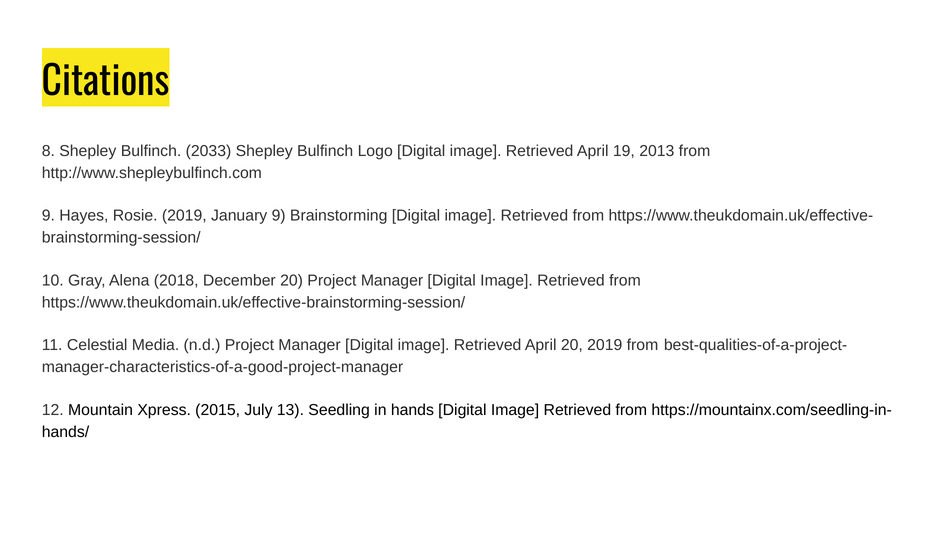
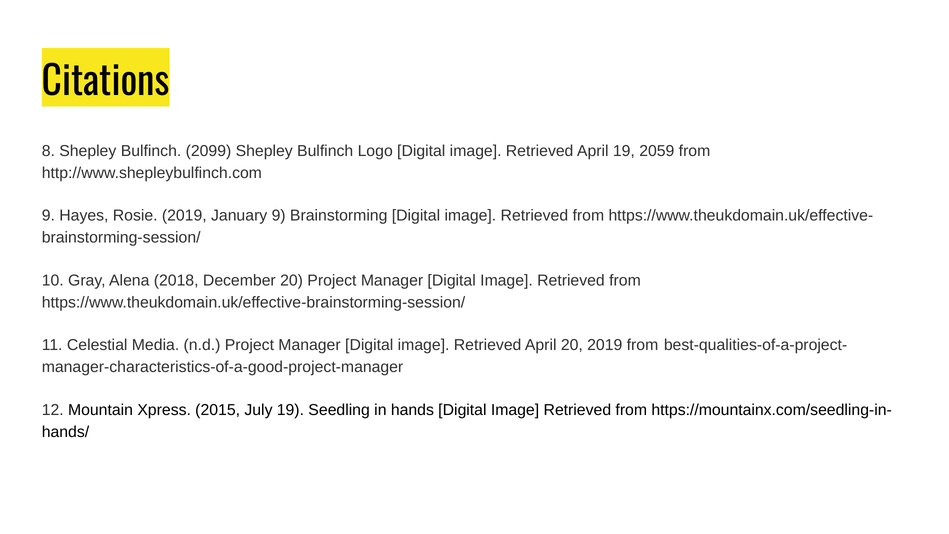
2033: 2033 -> 2099 (208, 151)
2013: 2013 -> 2059 (657, 151)
July 13: 13 -> 19 (290, 410)
